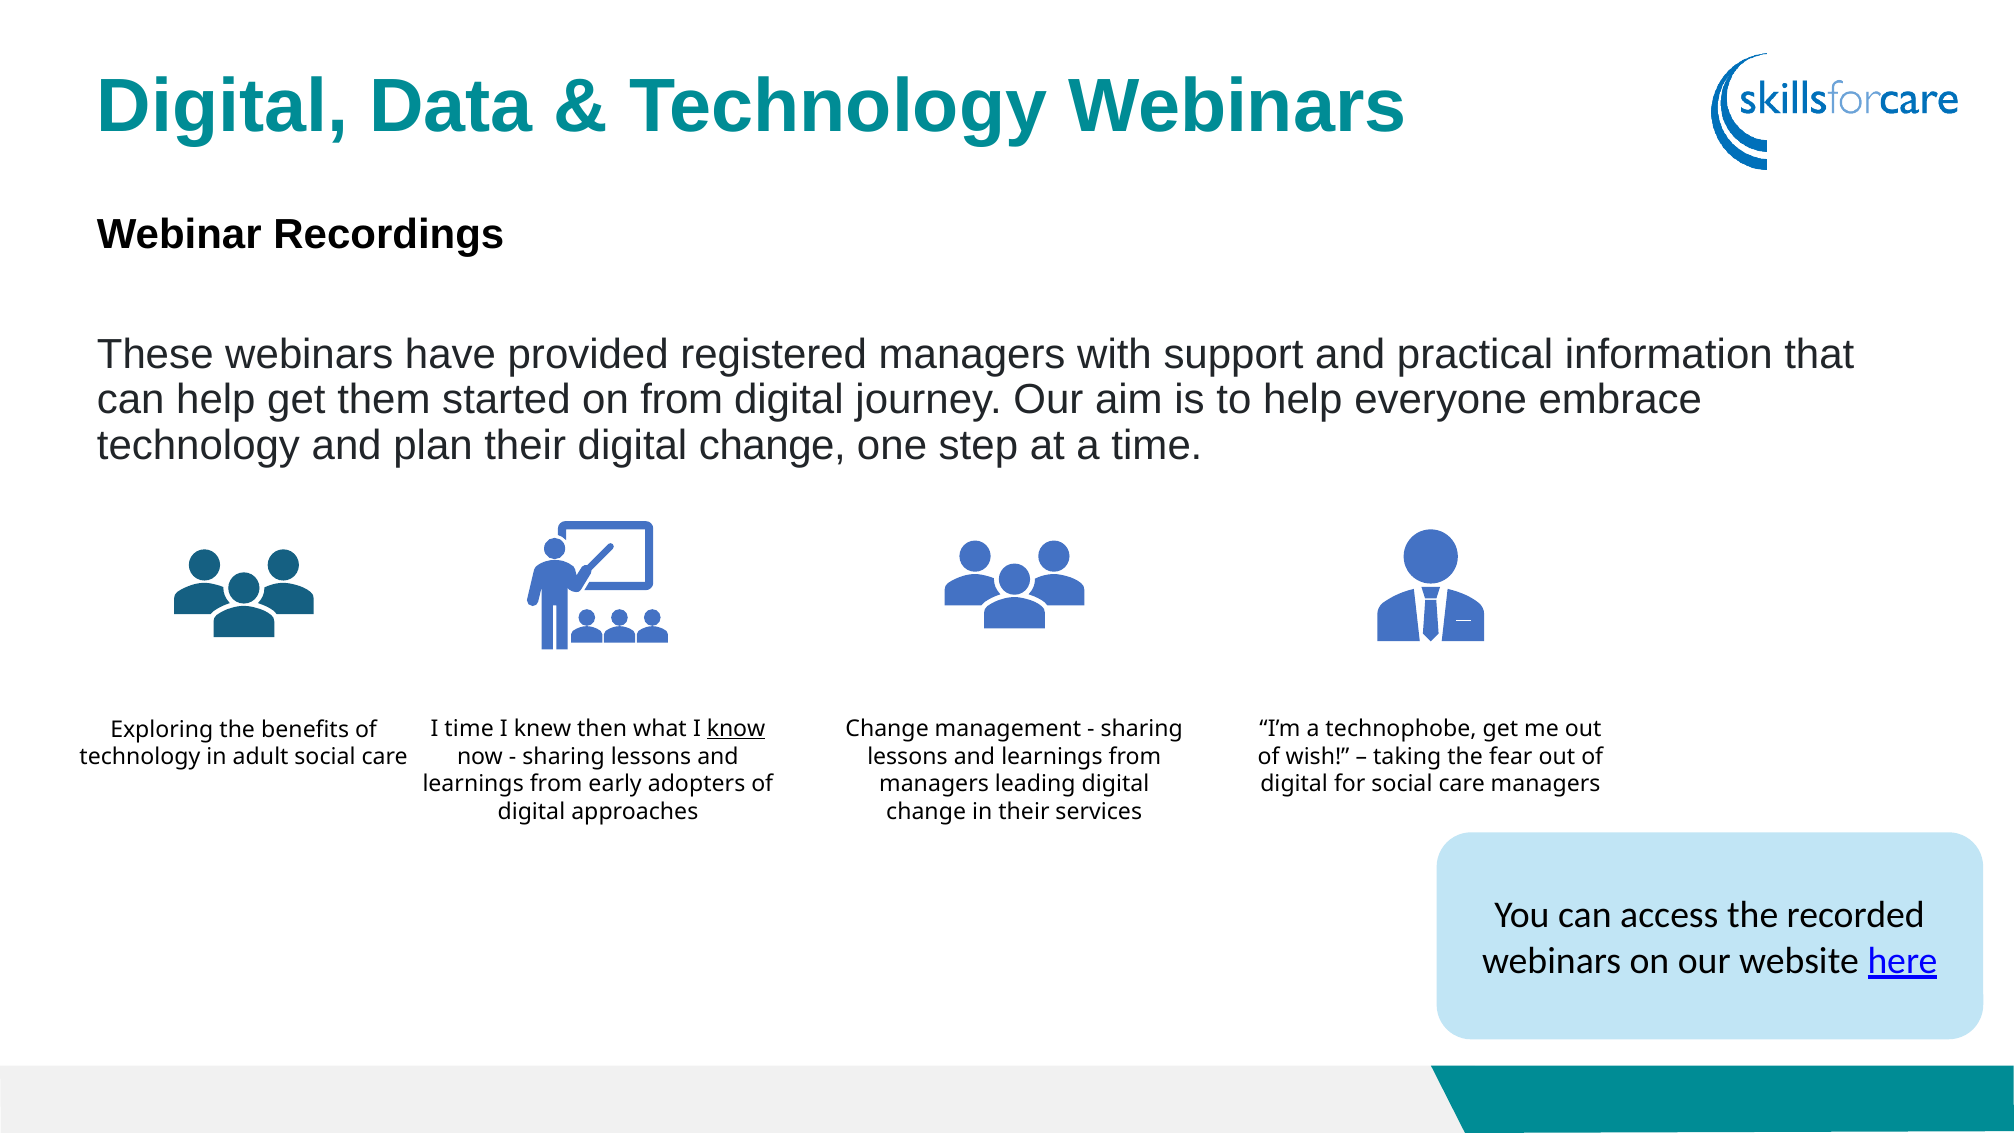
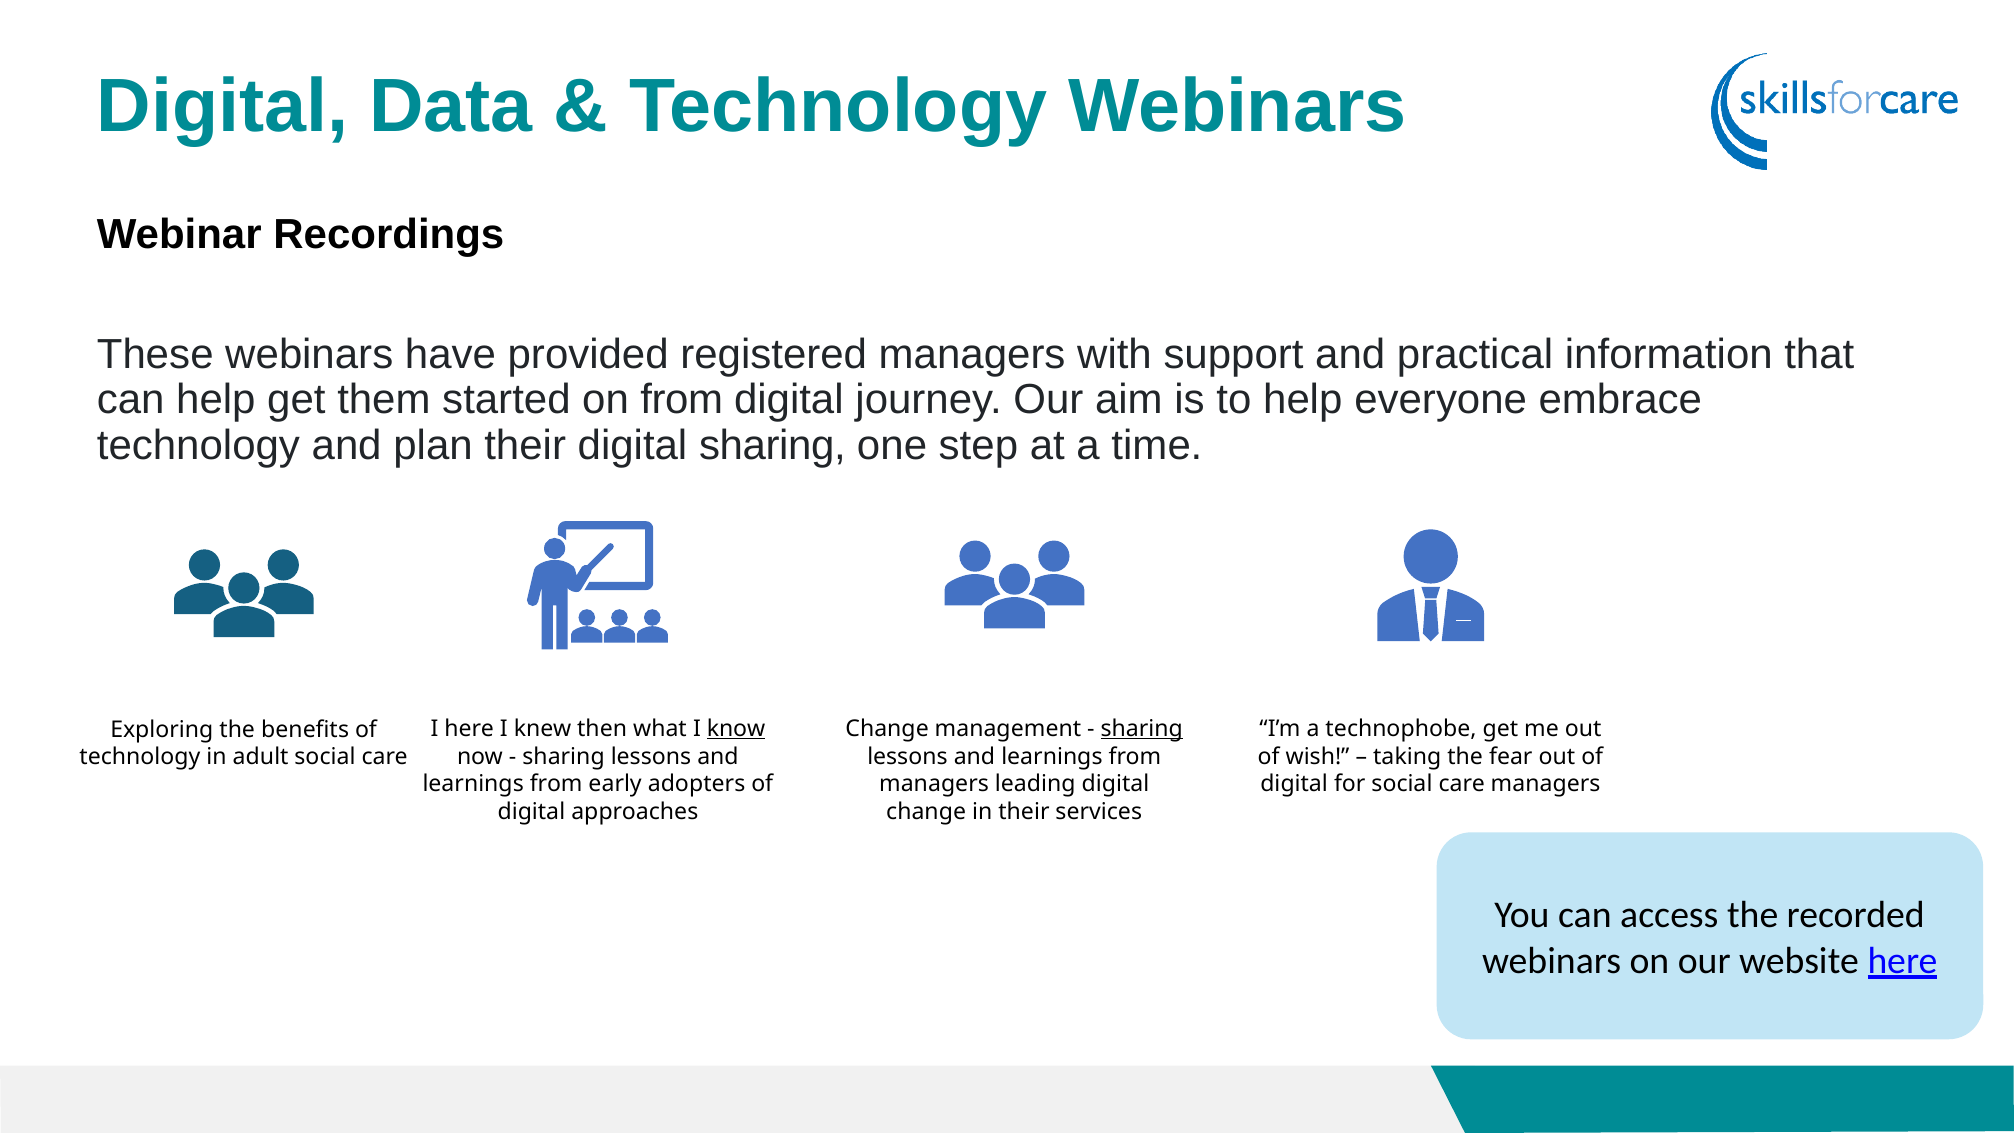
their digital change: change -> sharing (772, 445)
I time: time -> here (469, 729)
sharing underline: none -> present (1142, 729)
